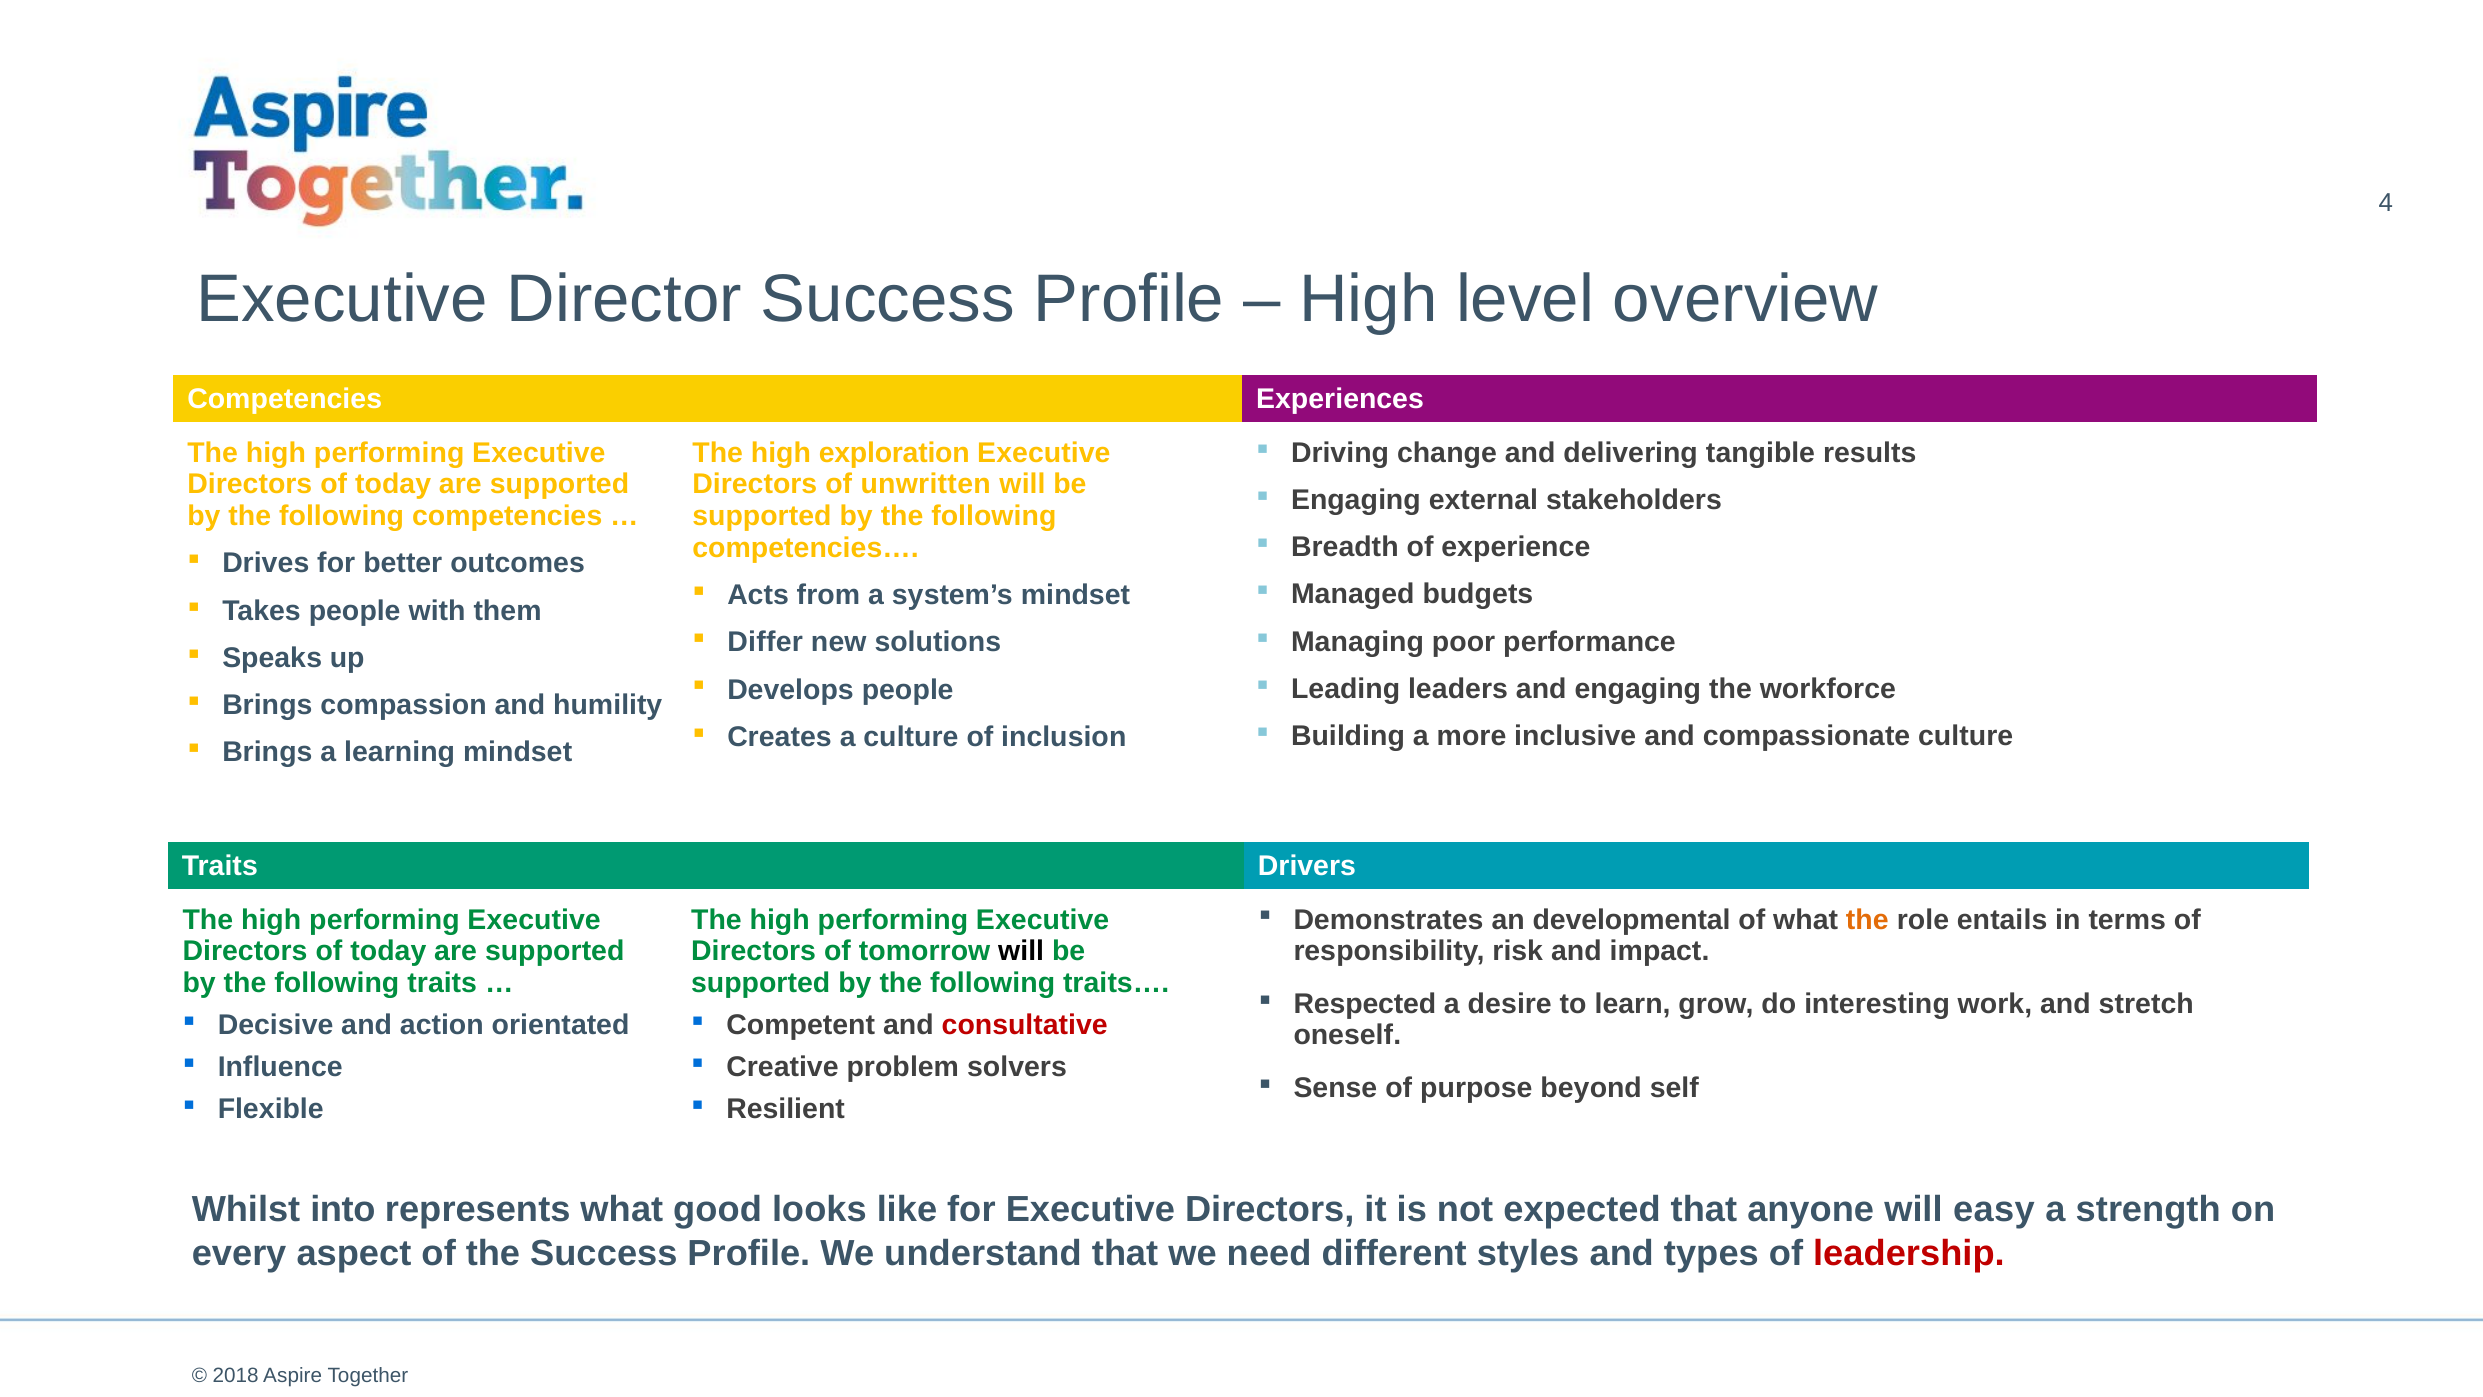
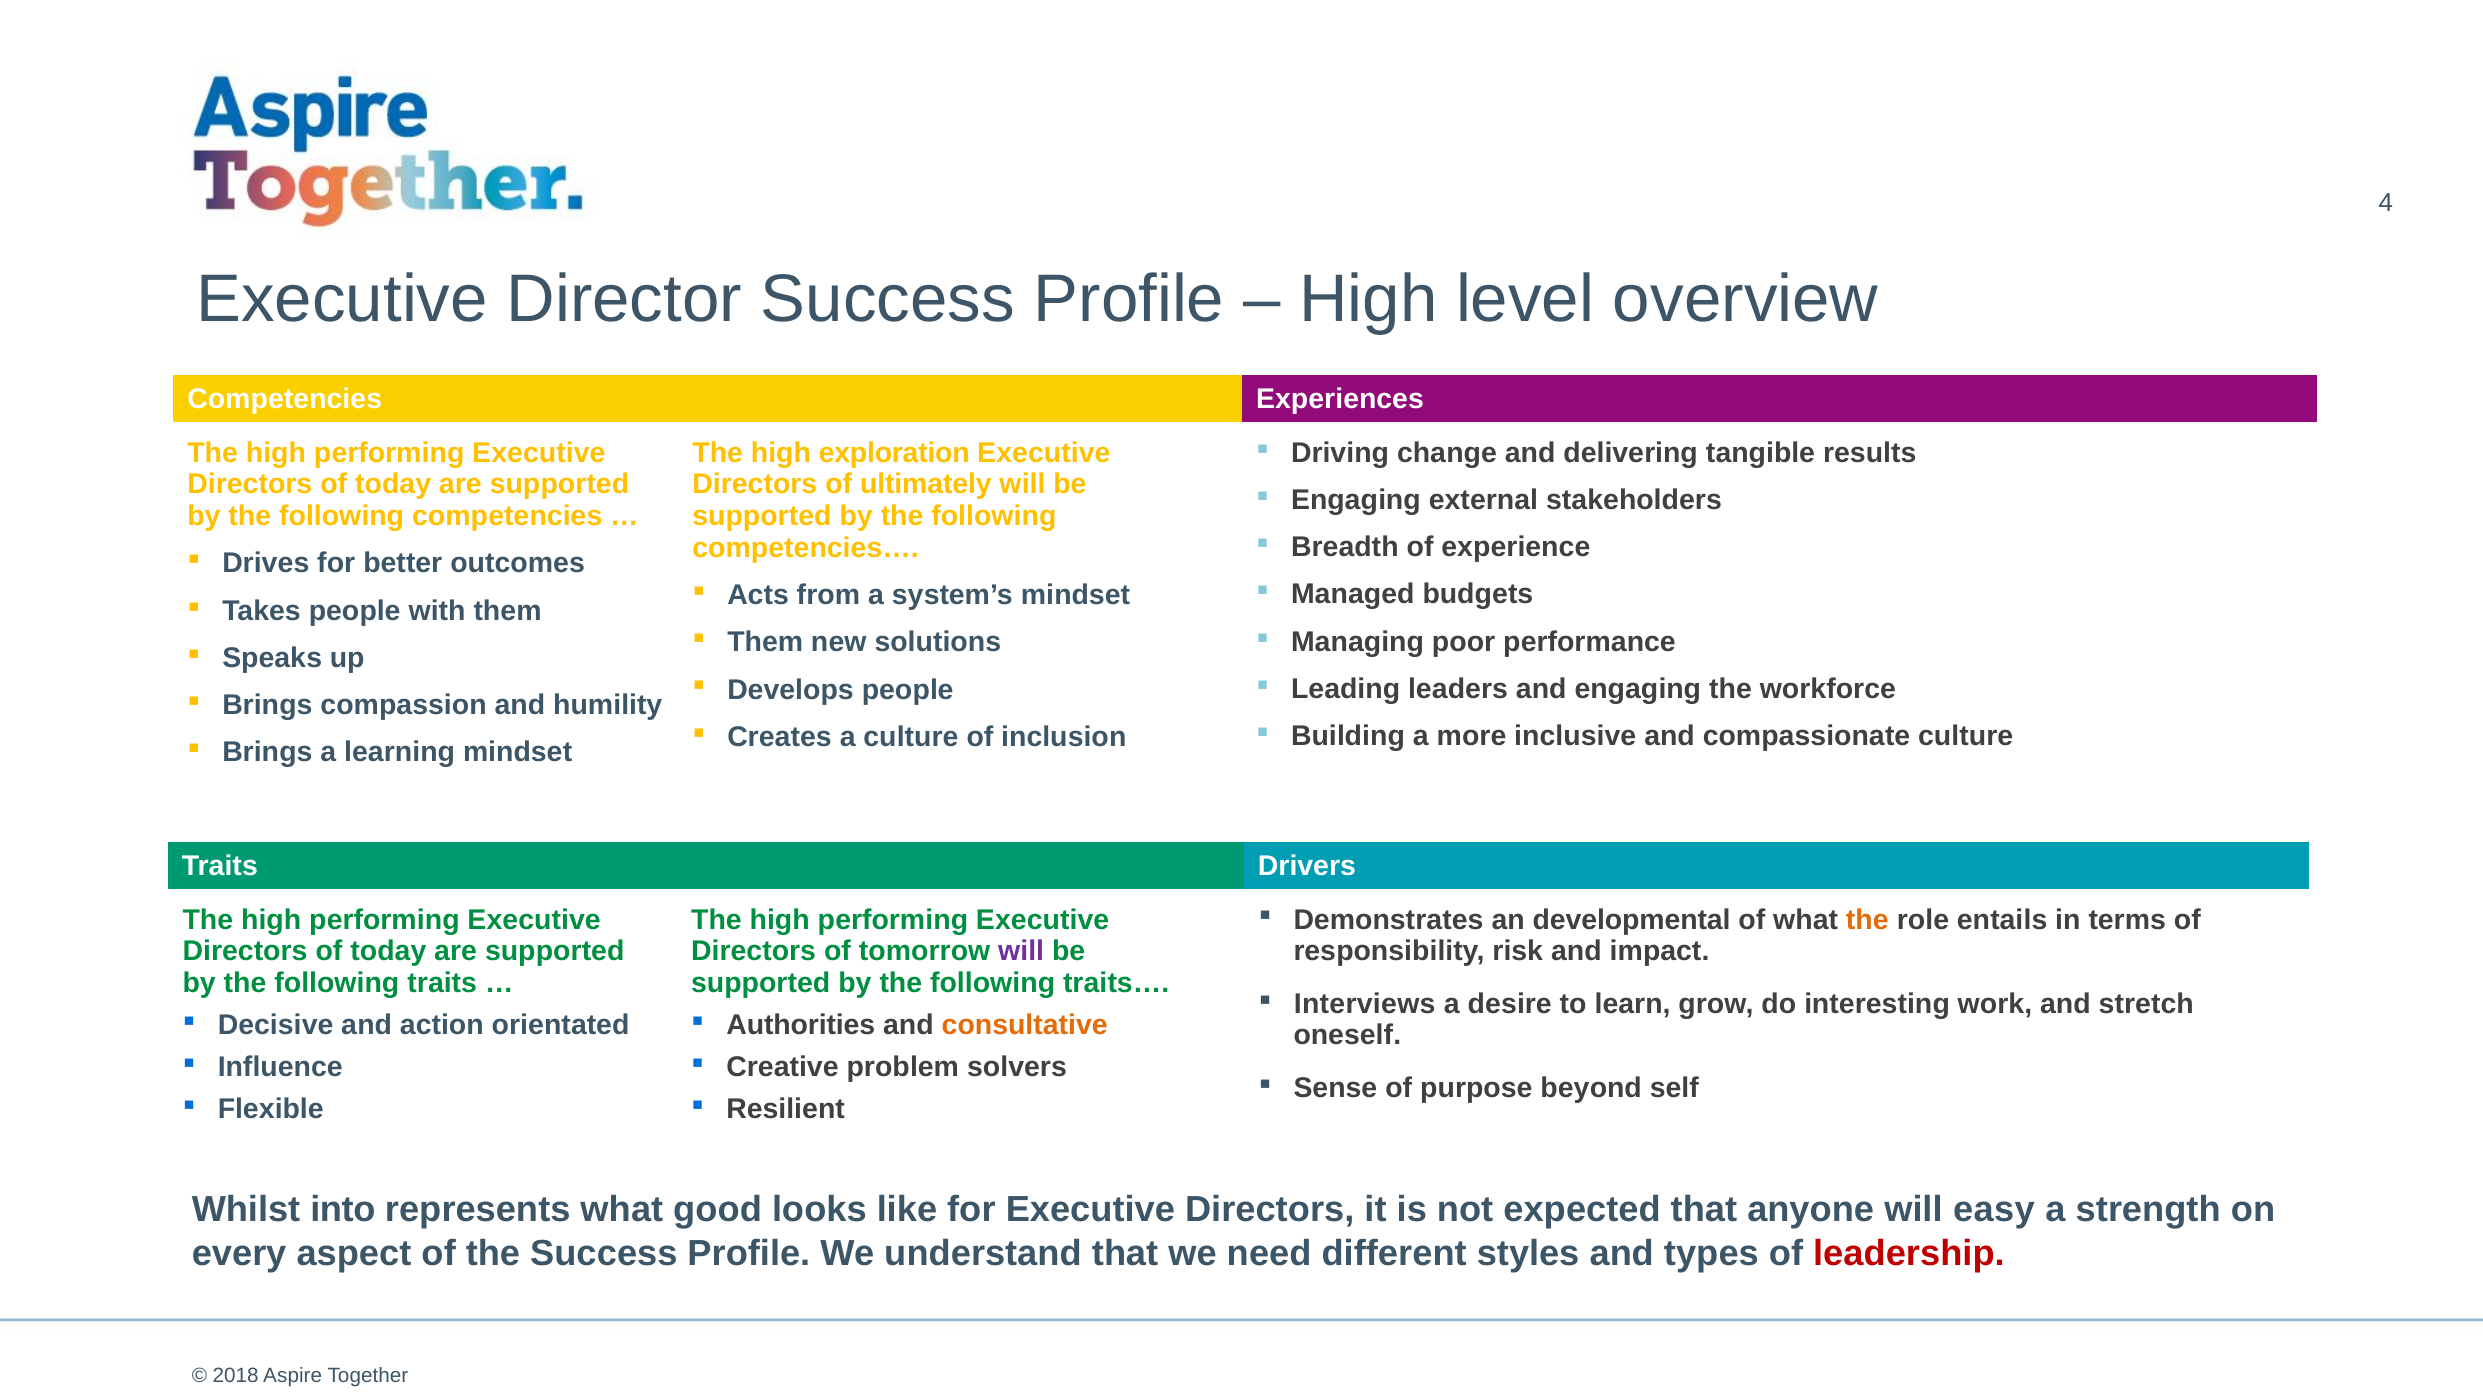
unwritten: unwritten -> ultimately (926, 484)
Differ: Differ -> Them (765, 642)
will colour: black -> purple (1021, 951)
Respected: Respected -> Interviews (1365, 1004)
Competent: Competent -> Authorities (801, 1025)
consultative colour: red -> orange (1025, 1025)
